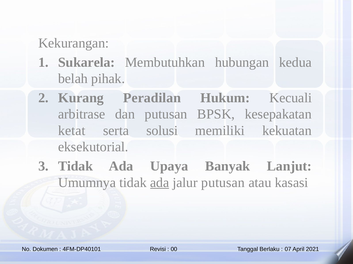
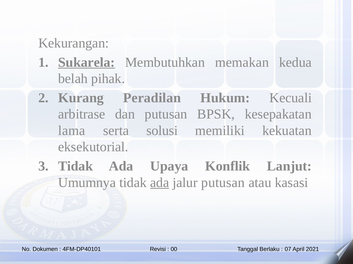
Sukarela underline: none -> present (87, 62)
hubungan: hubungan -> memakan (242, 62)
ketat: ketat -> lama (72, 131)
Banyak: Banyak -> Konflik (228, 167)
